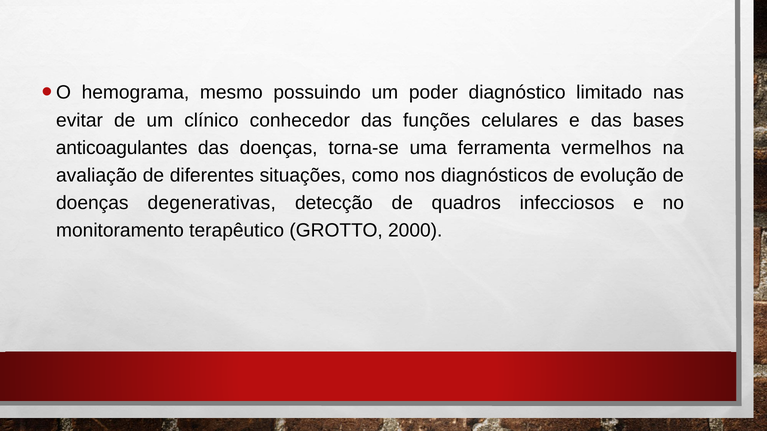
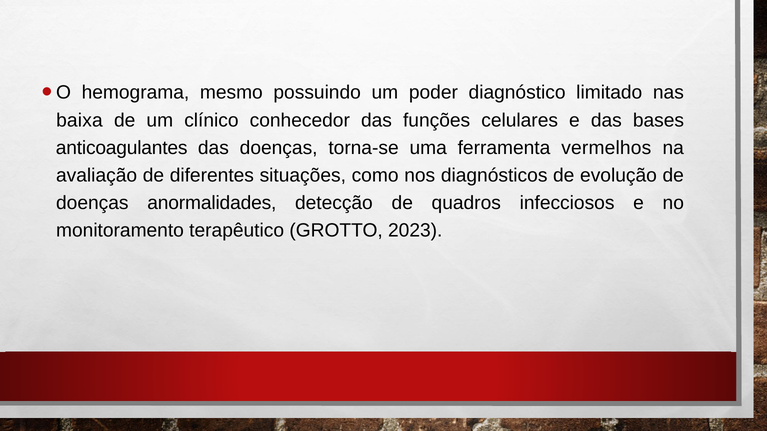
evitar: evitar -> baixa (79, 120)
degenerativas: degenerativas -> anormalidades (212, 203)
2000: 2000 -> 2023 (415, 231)
